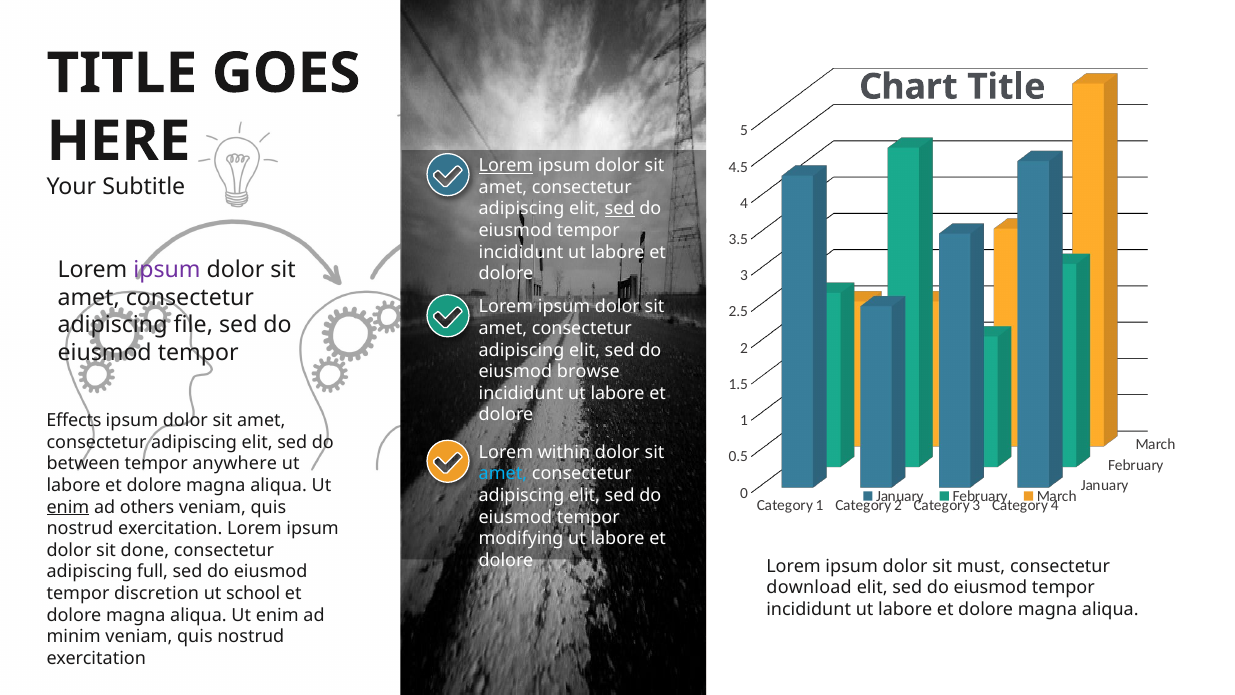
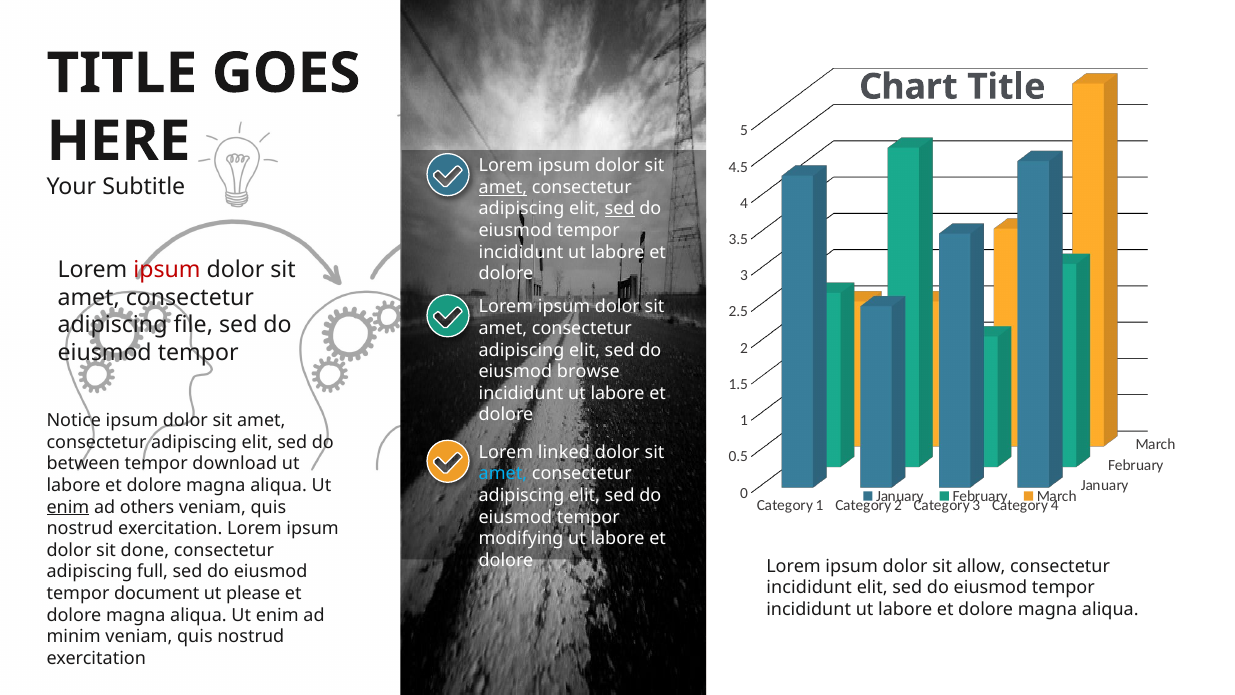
Lorem underline: present -> none (506, 166)
amet underline: none -> present (503, 187)
ipsum colour: purple -> red (167, 270)
Effects: Effects -> Notice (74, 420)
within: within -> linked (564, 452)
anywhere: anywhere -> download (235, 464)
must: must -> allow (981, 566)
download: download -> incididunt (809, 587)
discretion: discretion -> document (157, 593)
school: school -> please (253, 593)
